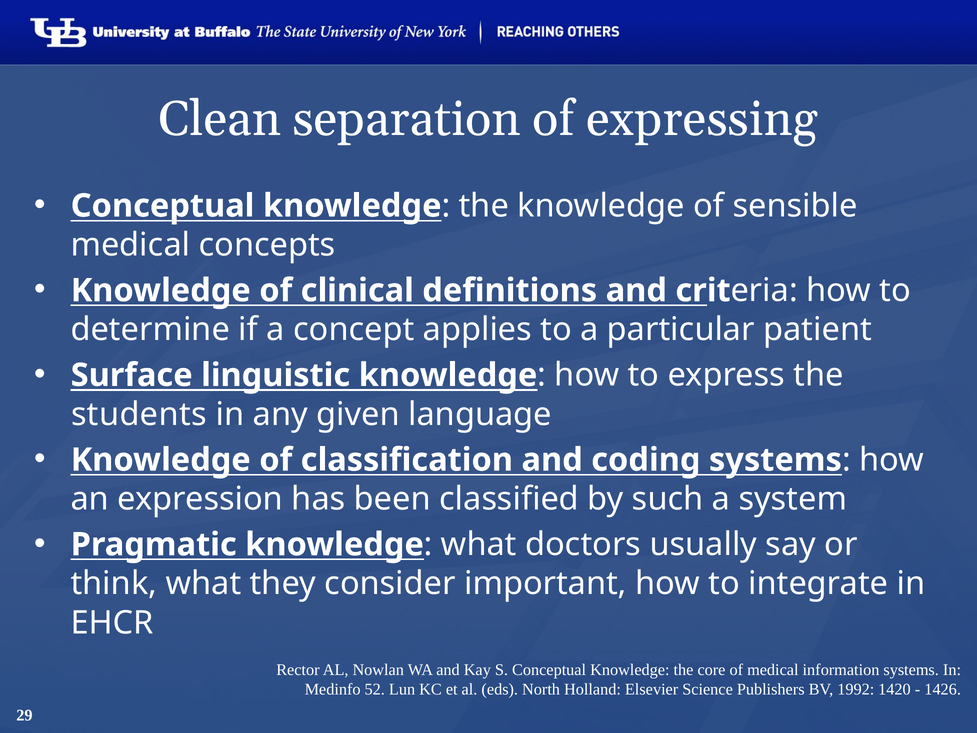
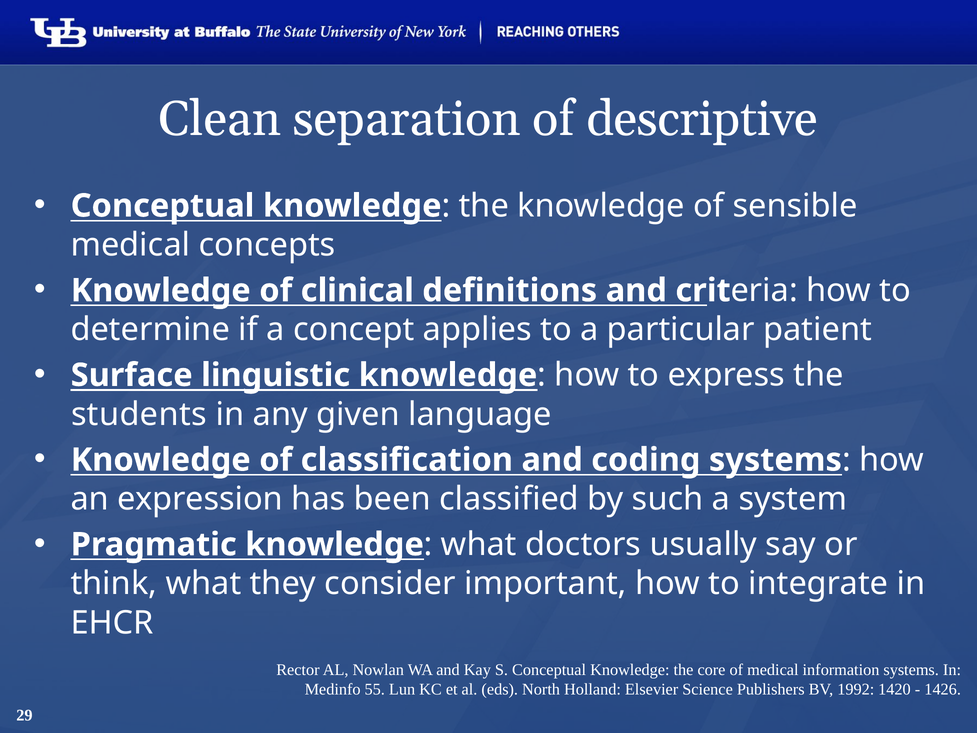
expressing: expressing -> descriptive (702, 119)
52: 52 -> 55 (375, 689)
